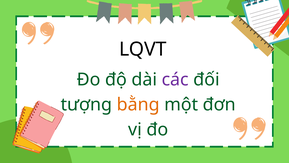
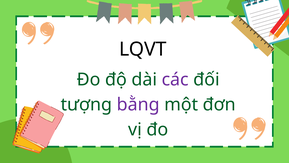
bằng colour: orange -> purple (138, 104)
